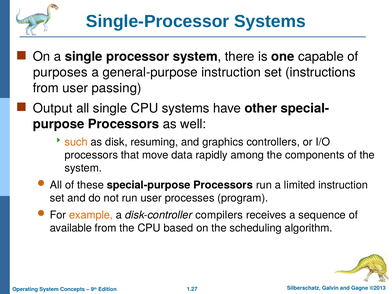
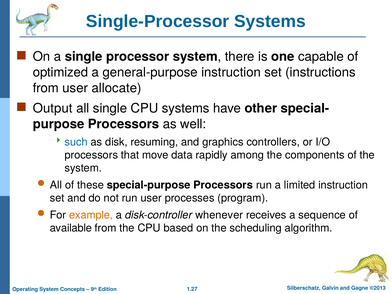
purposes: purposes -> optimized (60, 72)
passing: passing -> allocate (117, 88)
such colour: orange -> blue (76, 142)
compilers: compilers -> whenever (219, 215)
